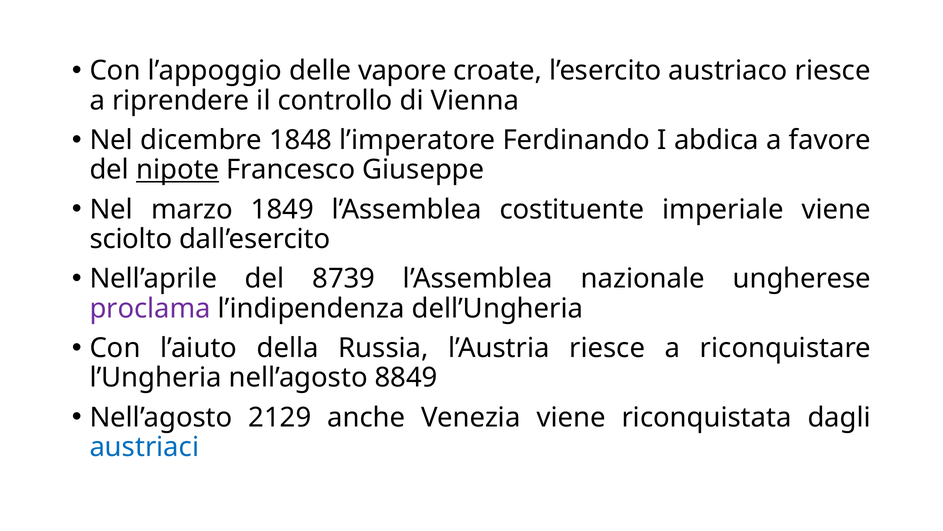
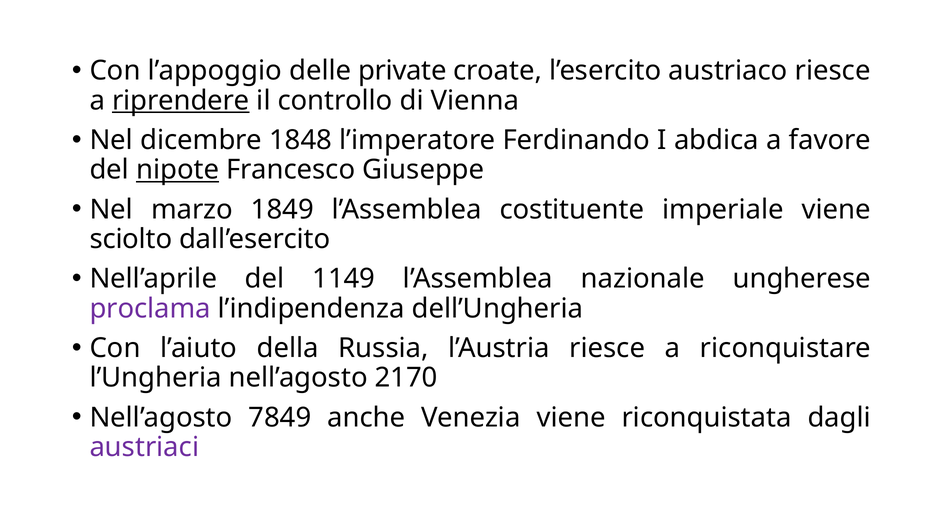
vapore: vapore -> private (402, 71)
riprendere underline: none -> present (181, 100)
8739: 8739 -> 1149 (344, 278)
8849: 8849 -> 2170 (406, 377)
2129: 2129 -> 7849 (280, 417)
austriaci colour: blue -> purple (144, 447)
